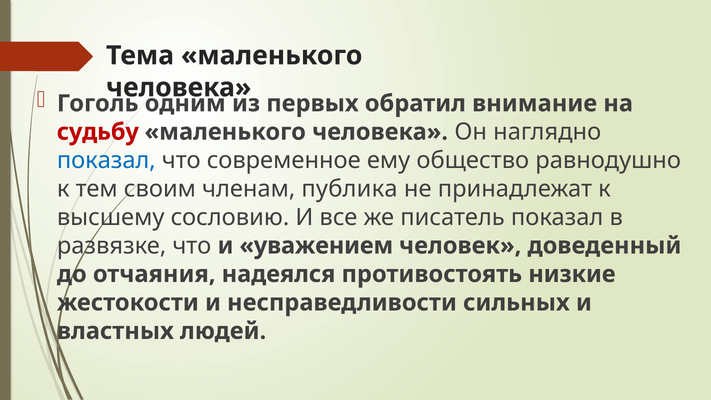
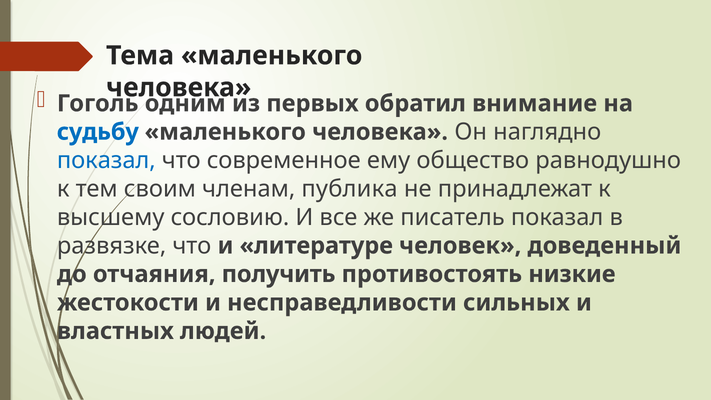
судьбу colour: red -> blue (98, 132)
уважением: уважением -> литературе (316, 246)
надеялся: надеялся -> получить (279, 274)
